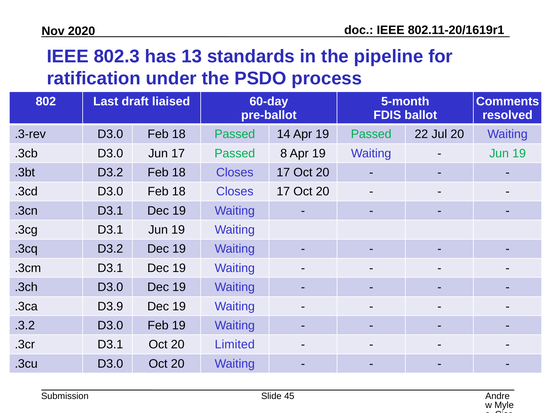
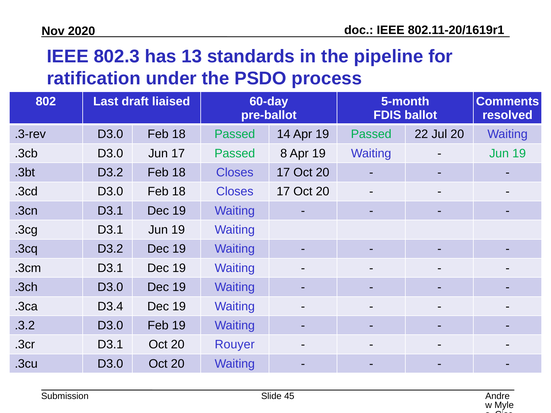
D3.9: D3.9 -> D3.4 (110, 306)
Limited: Limited -> Rouyer (235, 345)
